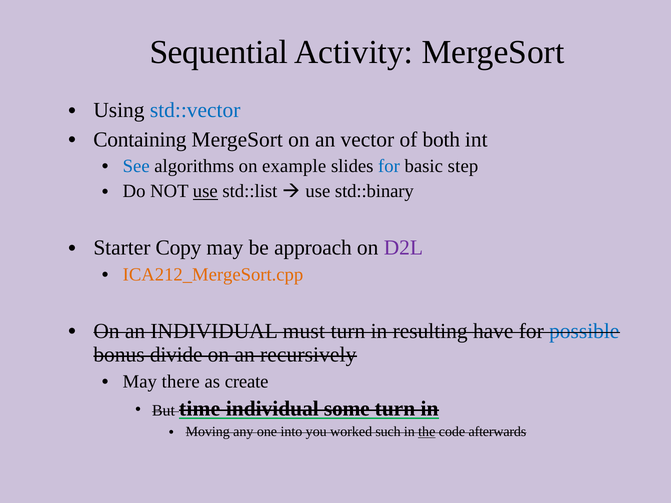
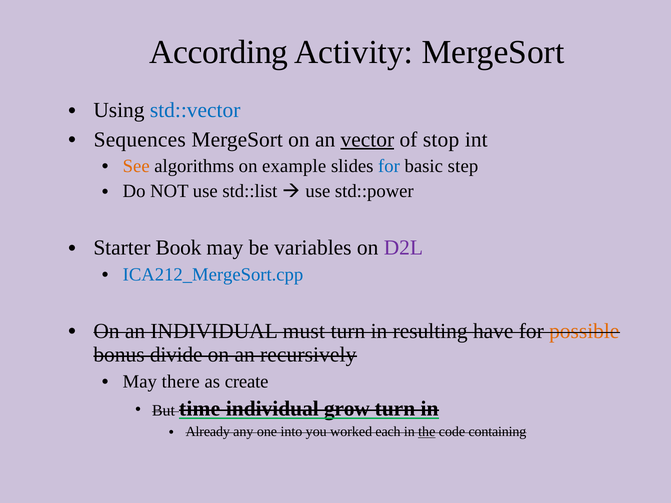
Sequential: Sequential -> According (219, 52)
Containing: Containing -> Sequences (140, 140)
vector underline: none -> present (367, 140)
both: both -> stop (441, 140)
See colour: blue -> orange (136, 166)
use underline: present -> none (205, 191)
std::binary: std::binary -> std::power (374, 191)
Copy: Copy -> Book (178, 248)
approach: approach -> variables (313, 248)
ICA212_MergeSort.cpp colour: orange -> blue (213, 275)
possible colour: blue -> orange (584, 331)
some: some -> grow (347, 409)
Moving: Moving -> Already (208, 432)
such: such -> each (388, 432)
afterwards: afterwards -> containing (497, 432)
